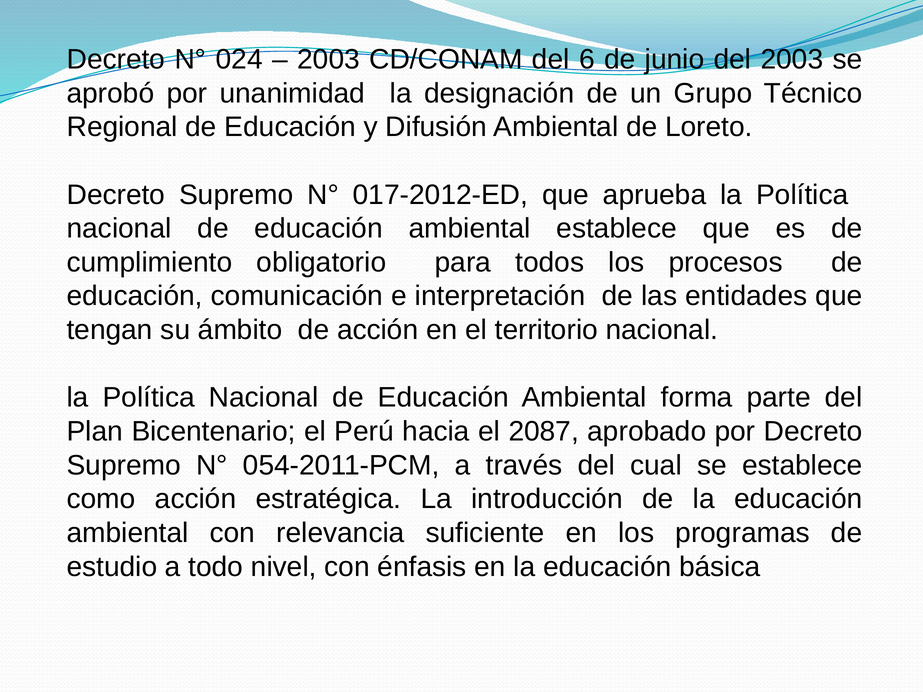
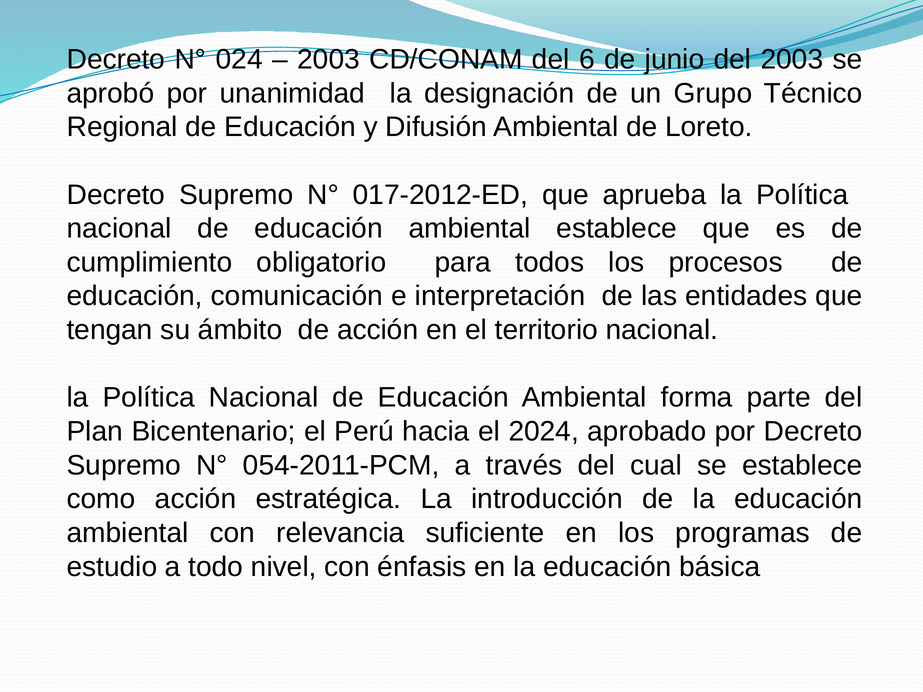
2087: 2087 -> 2024 (544, 432)
